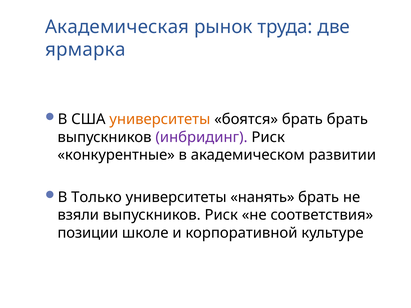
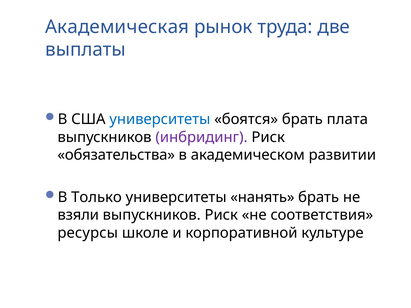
ярмарка: ярмарка -> выплаты (86, 50)
университеты colour: orange -> blue (160, 119)
брать брать: брать -> плата (347, 119)
конкурентные: конкурентные -> обязательства (116, 155)
позиции: позиции -> ресурсы (88, 233)
